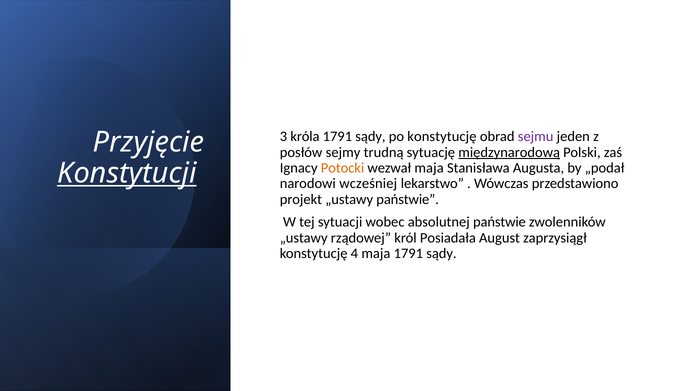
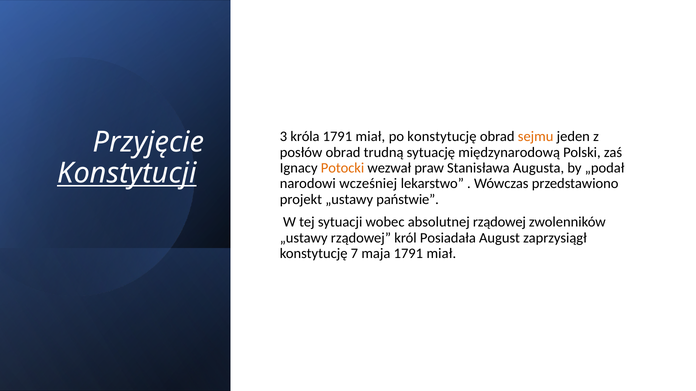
sądy: sądy -> miał (370, 137)
sejmu colour: purple -> orange (536, 137)
posłów sejmy: sejmy -> obrad (343, 152)
międzynarodową underline: present -> none (509, 152)
wezwał maja: maja -> praw (429, 168)
absolutnej państwie: państwie -> rządowej (499, 222)
4: 4 -> 7 (354, 254)
maja 1791 sądy: sądy -> miał (441, 254)
